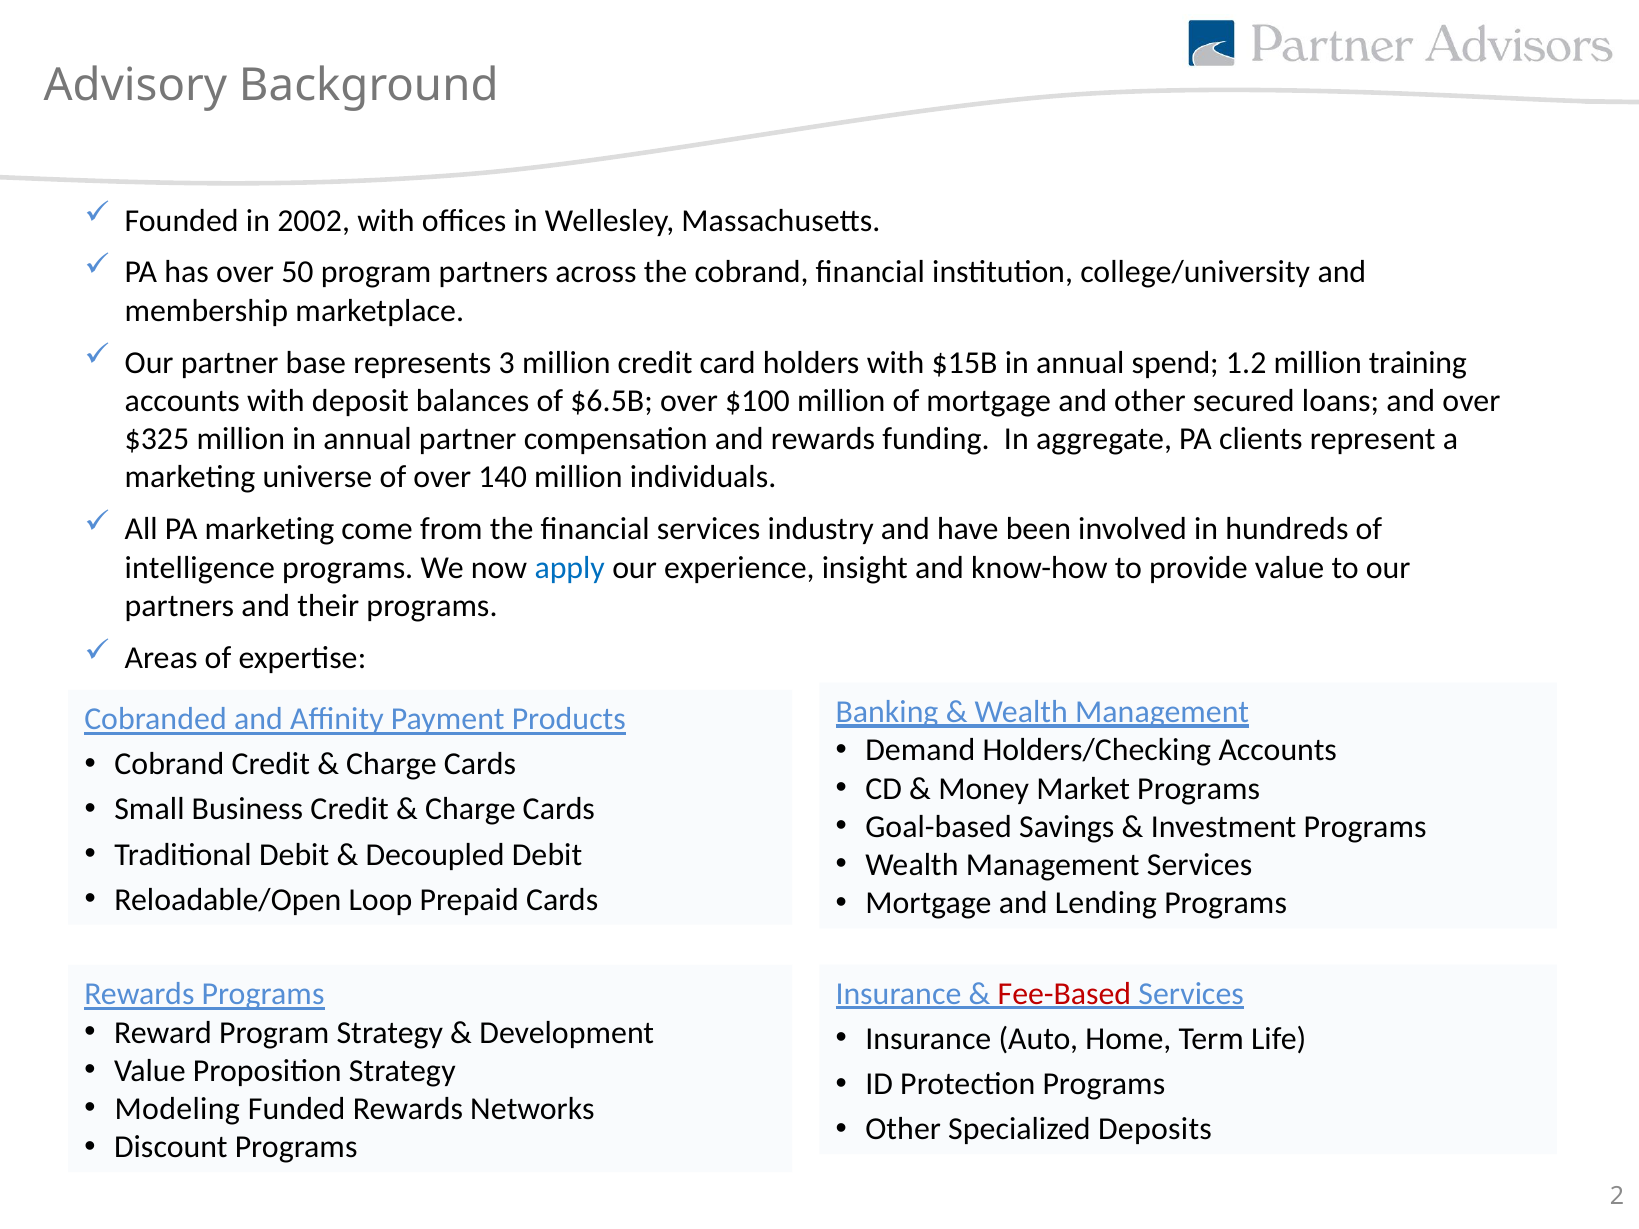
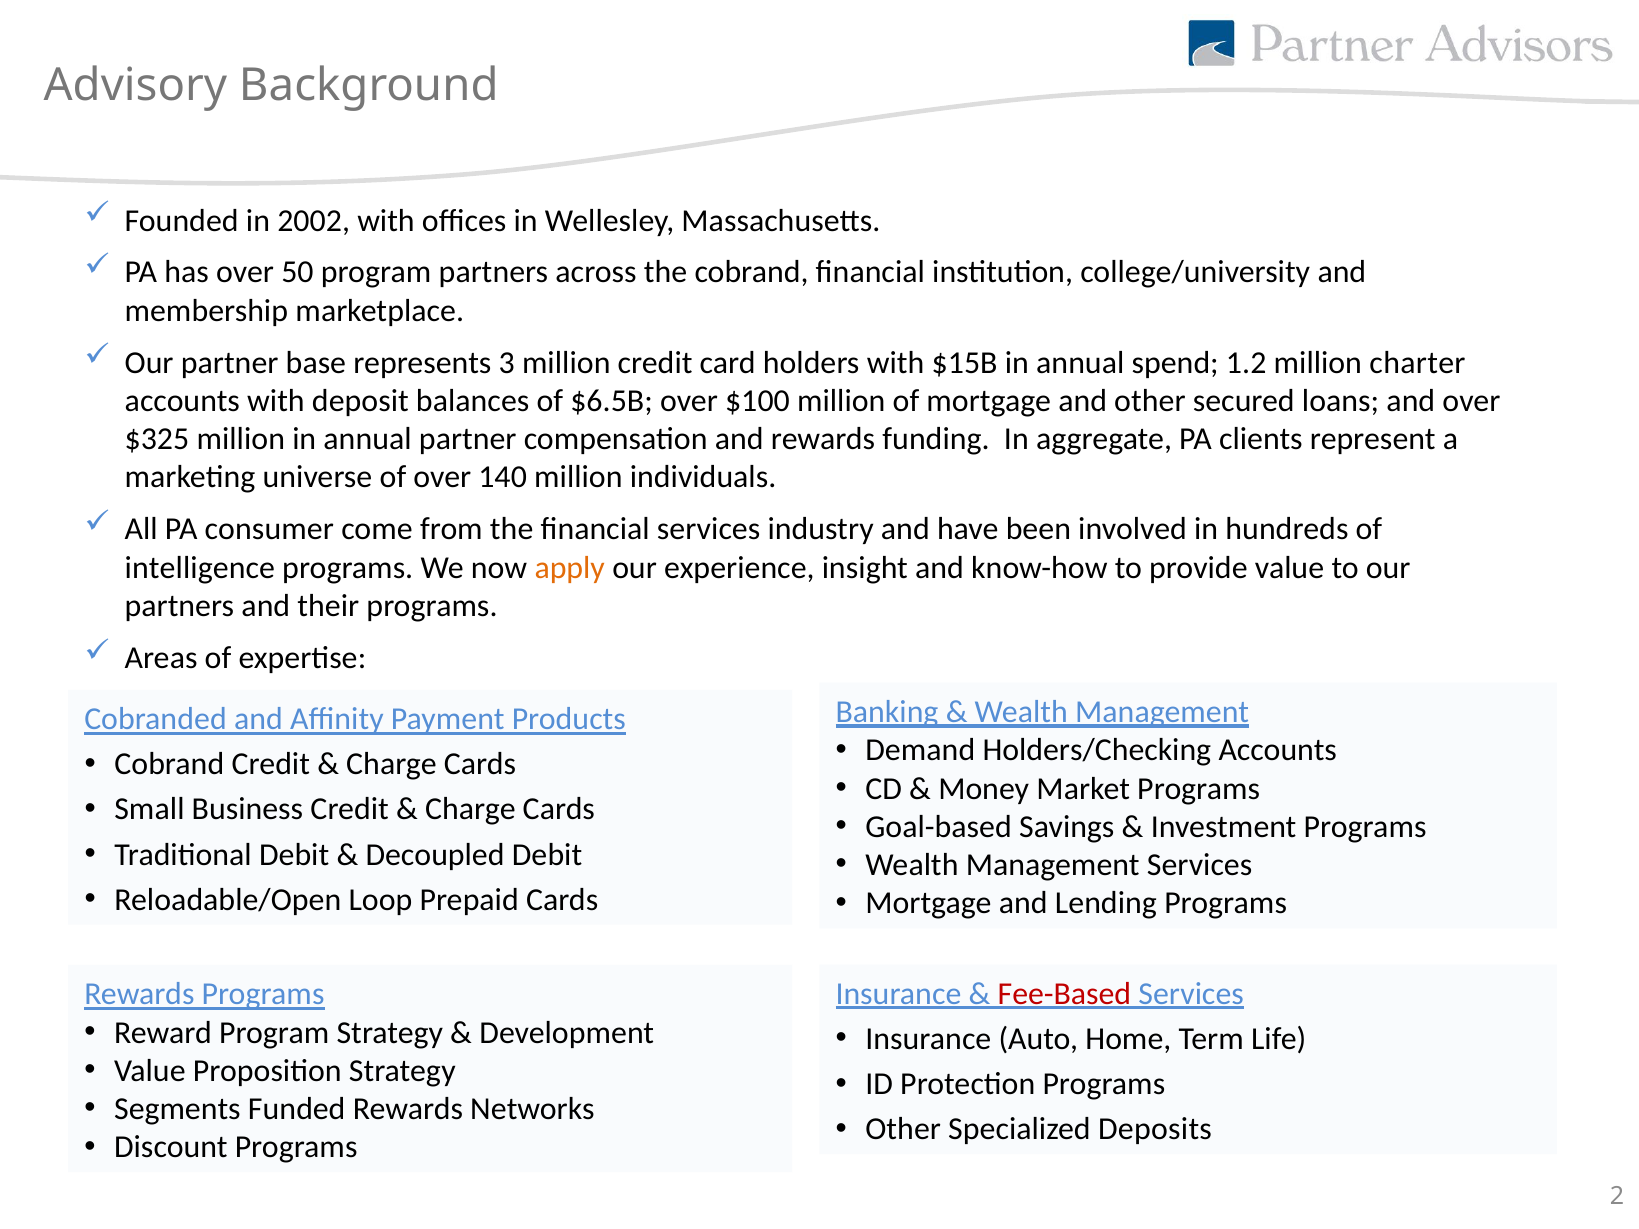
training: training -> charter (1418, 363)
PA marketing: marketing -> consumer (269, 529)
apply colour: blue -> orange (570, 568)
Modeling: Modeling -> Segments (177, 1109)
